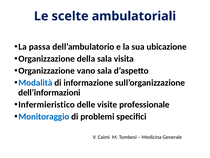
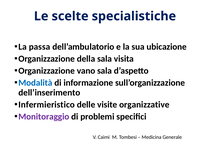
ambulatoriali: ambulatoriali -> specialistiche (134, 16)
dell’informazioni: dell’informazioni -> dell’inserimento (49, 92)
professionale: professionale -> organizzative (144, 104)
Monitoraggio colour: blue -> purple (44, 116)
